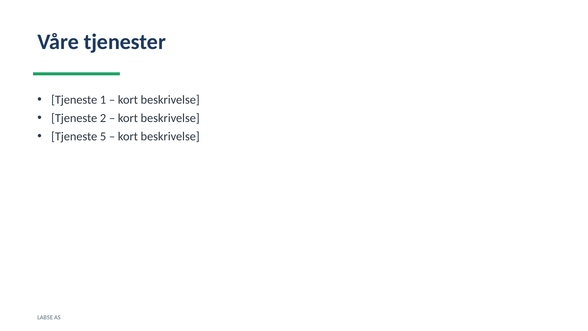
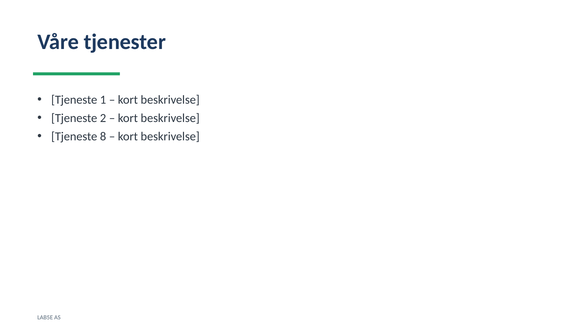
5: 5 -> 8 (103, 136)
